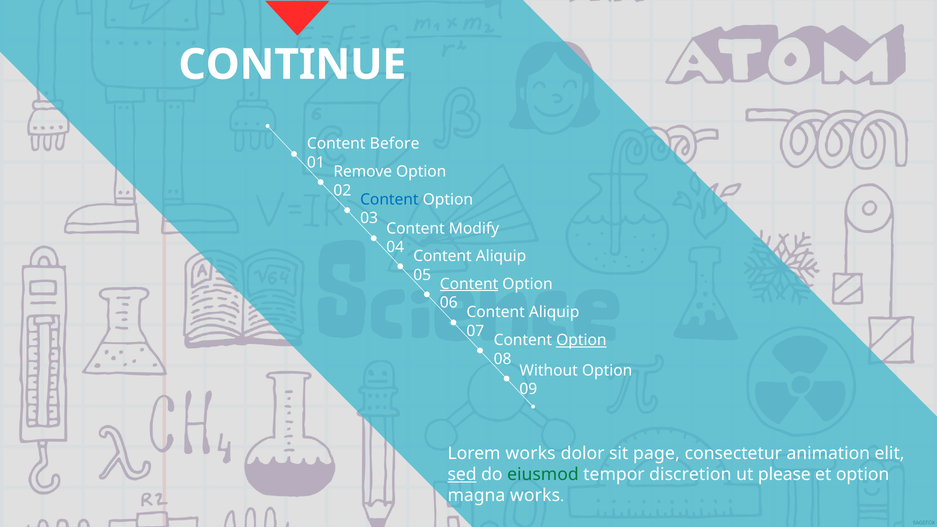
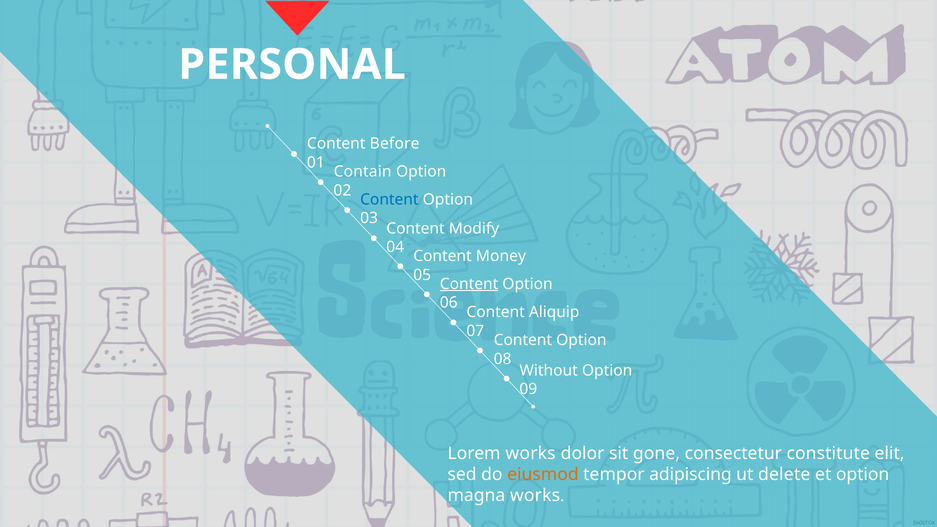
CONTINUE: CONTINUE -> PERSONAL (292, 65)
Remove: Remove -> Contain (363, 172)
Aliquip: Aliquip -> Money (501, 256)
Option underline: present -> none (581, 340)
page: page -> gone (657, 453)
animation: animation -> constitute (828, 453)
sed underline: present -> none (462, 474)
eiusmod colour: green -> orange (543, 474)
discretion: discretion -> adipiscing (690, 474)
please: please -> delete (784, 474)
